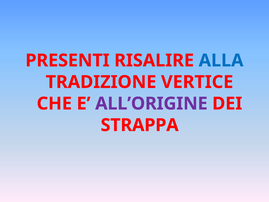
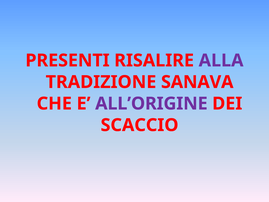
ALLA colour: blue -> purple (221, 60)
VERTICE: VERTICE -> SANAVA (197, 82)
STRAPPA: STRAPPA -> SCACCIO (140, 125)
